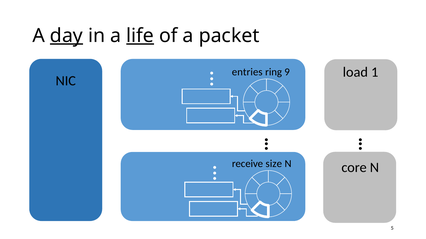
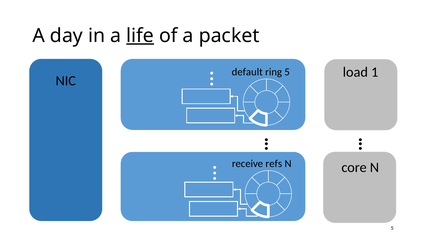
day underline: present -> none (66, 36)
entries: entries -> default (247, 72)
ring 9: 9 -> 5 (287, 72)
size: size -> refs (274, 164)
